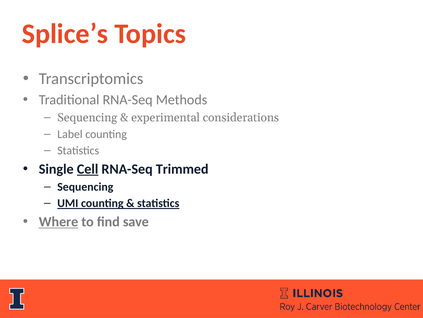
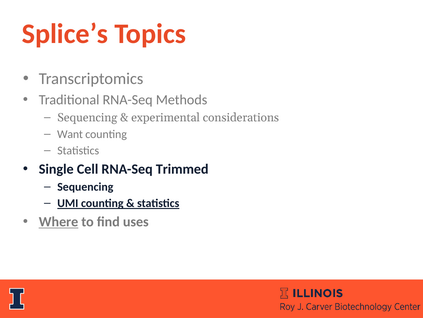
Label: Label -> Want (70, 134)
Cell underline: present -> none (88, 169)
save: save -> uses (136, 221)
